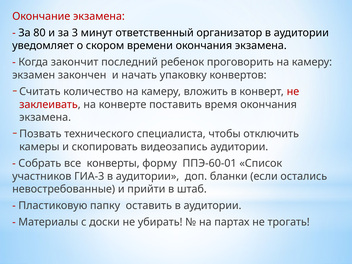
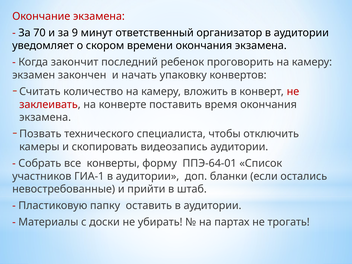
80: 80 -> 70 (39, 33)
3: 3 -> 9 (75, 33)
ППЭ-60-01: ППЭ-60-01 -> ППЭ-64-01 (210, 163)
ГИА-3: ГИА-3 -> ГИА-1 (89, 176)
